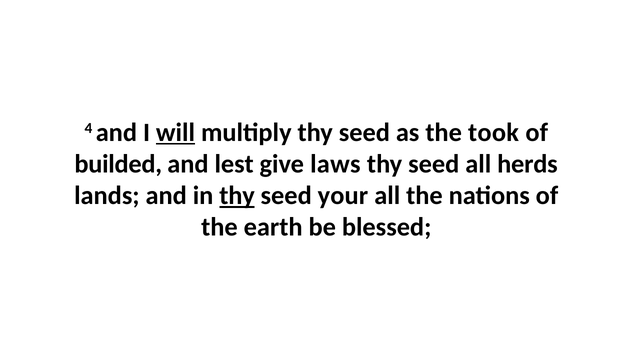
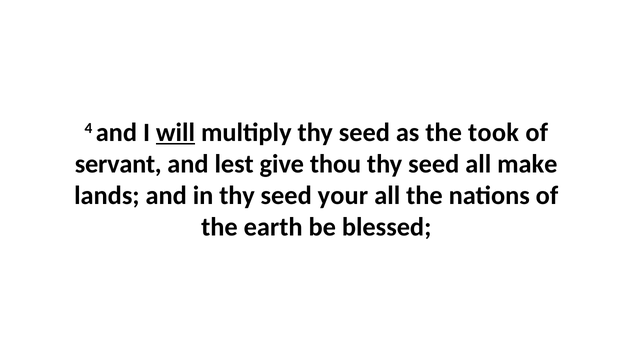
builded: builded -> servant (118, 164)
laws: laws -> thou (336, 164)
herds: herds -> make (527, 164)
thy underline: present -> none (237, 196)
